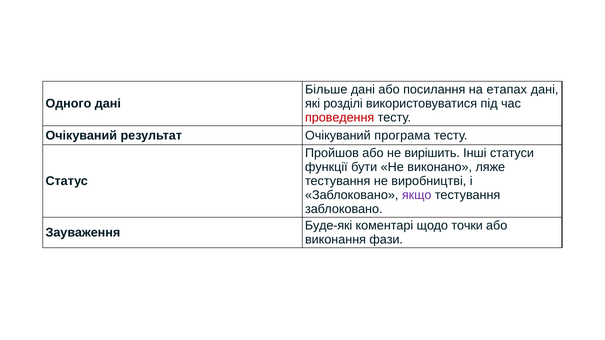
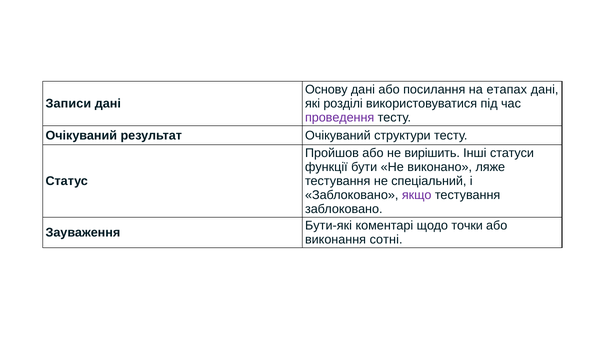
Більше: Більше -> Основу (326, 90)
Одного: Одного -> Записи (68, 104)
проведення colour: red -> purple (340, 118)
програма: програма -> структури (402, 135)
виробництві: виробництві -> спеціальний (429, 181)
Буде-які: Буде-які -> Бути-які (329, 226)
фази: фази -> сотні (386, 240)
